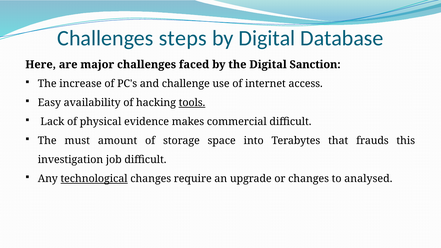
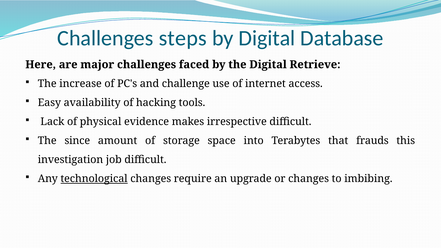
Sanction: Sanction -> Retrieve (315, 65)
tools underline: present -> none (192, 103)
commercial: commercial -> irrespective (237, 122)
must: must -> since (77, 141)
analysed: analysed -> imbibing (368, 179)
